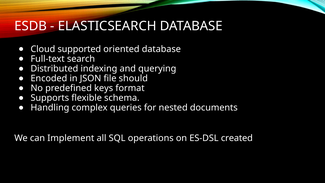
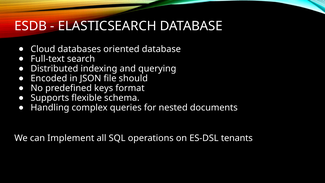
supported: supported -> databases (79, 49)
created: created -> tenants (237, 138)
